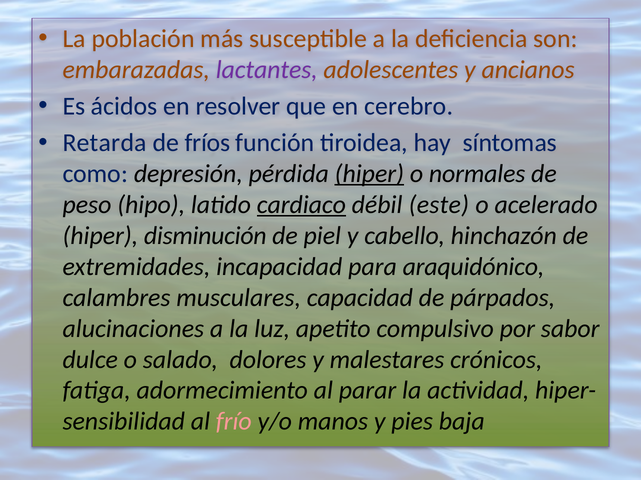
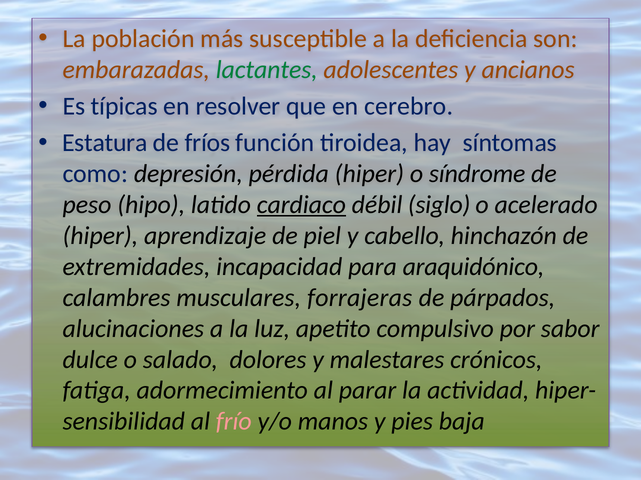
lactantes colour: purple -> green (267, 70)
ácidos: ácidos -> típicas (124, 106)
Retarda: Retarda -> Estatura (105, 143)
hiper underline: present -> none (369, 174)
normales: normales -> síndrome (477, 174)
este: este -> siglo (439, 205)
disminución: disminución -> aprendizaje (205, 236)
capacidad: capacidad -> forrajeras (360, 298)
